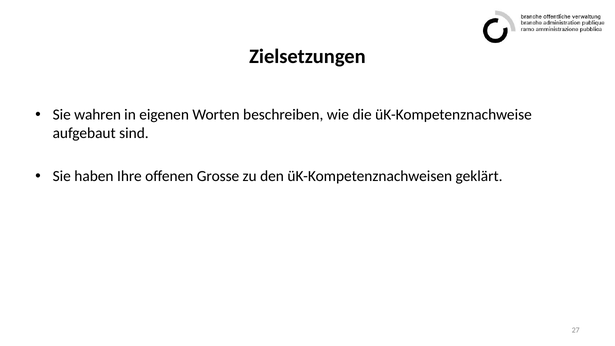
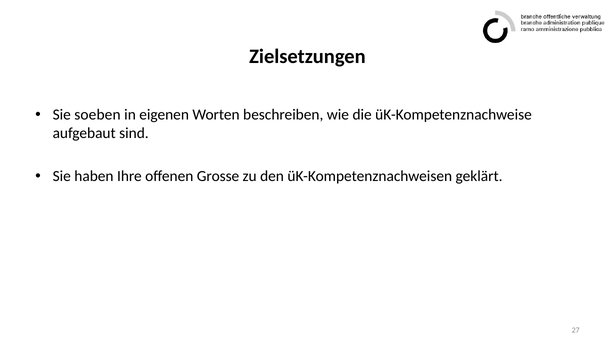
wahren: wahren -> soeben (97, 115)
